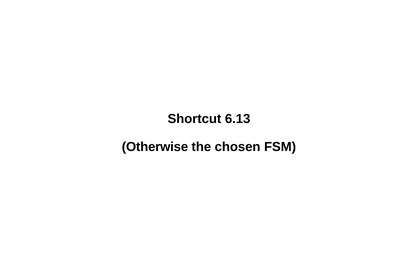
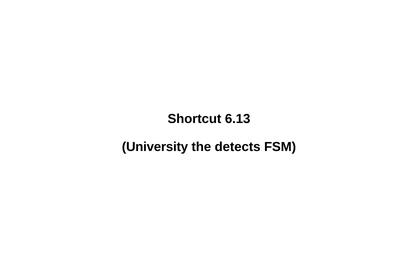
Otherwise: Otherwise -> University (155, 147)
chosen: chosen -> detects (238, 147)
